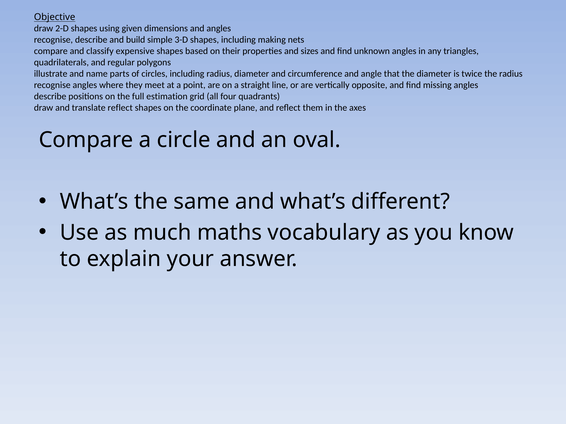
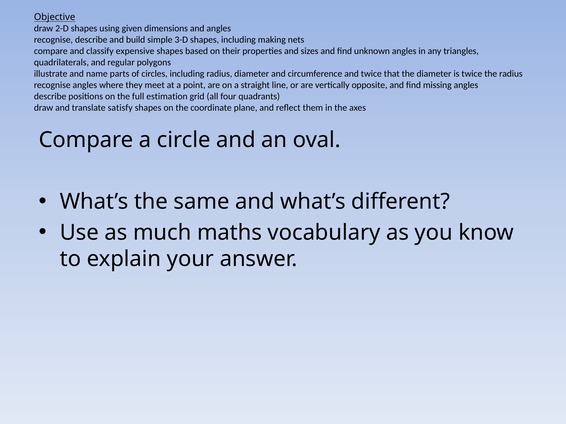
and angle: angle -> twice (371, 74)
translate reflect: reflect -> satisfy (120, 108)
